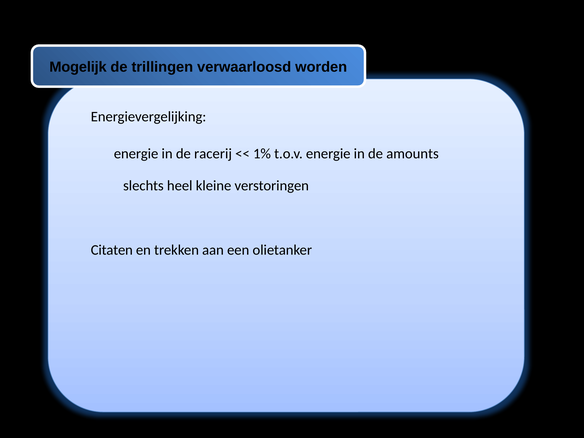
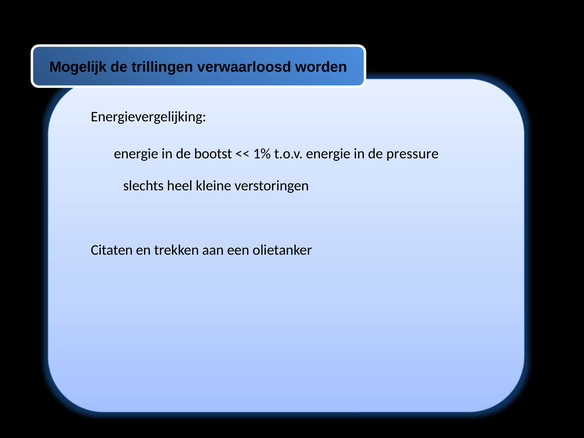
racerij: racerij -> bootst (213, 154)
amounts: amounts -> pressure (412, 154)
